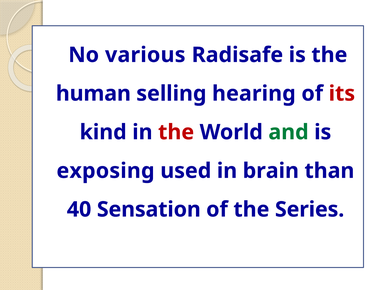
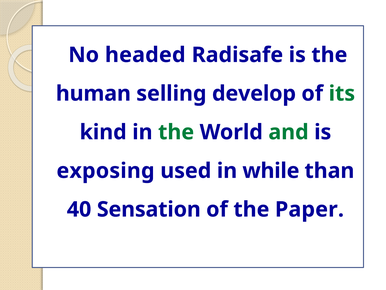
various: various -> headed (145, 55)
hearing: hearing -> develop (254, 93)
its colour: red -> green (342, 93)
the colour: red -> green (176, 132)
brain: brain -> while (271, 171)
Series: Series -> Paper (309, 209)
